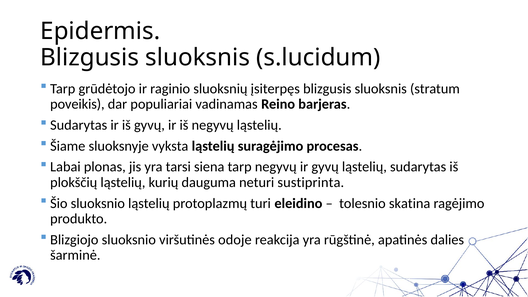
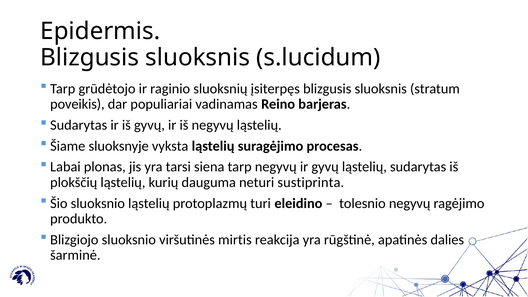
tolesnio skatina: skatina -> negyvų (410, 203)
odoje: odoje -> mirtis (235, 240)
